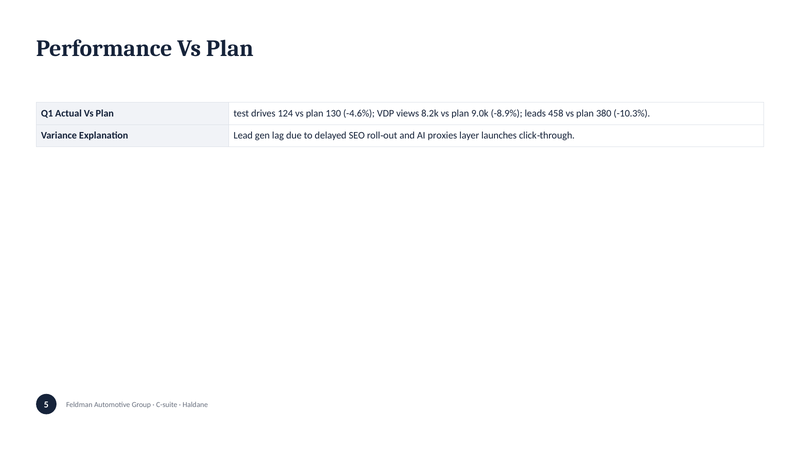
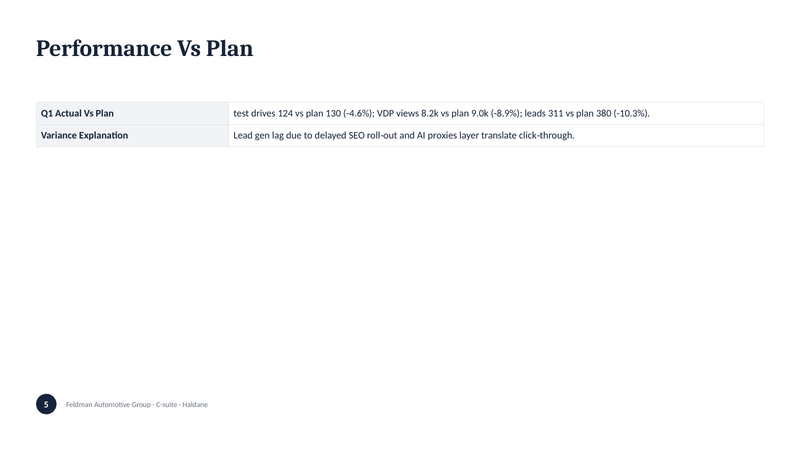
458: 458 -> 311 (556, 113)
launches: launches -> translate (499, 136)
